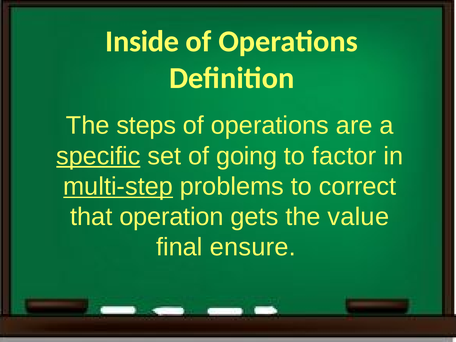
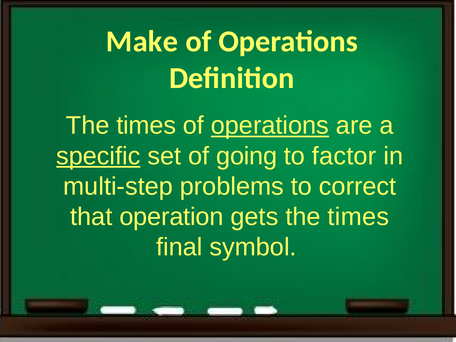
Inside: Inside -> Make (142, 42)
steps: steps -> times (146, 126)
operations underline: none -> present (270, 126)
multi-step underline: present -> none (118, 186)
gets the value: value -> times (358, 217)
ensure: ensure -> symbol (253, 247)
